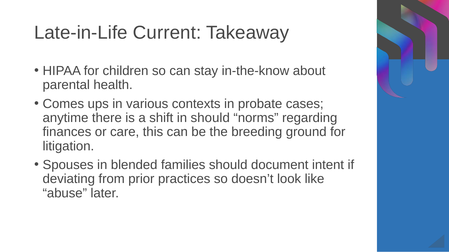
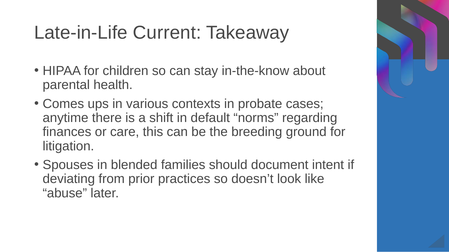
in should: should -> default (210, 118)
